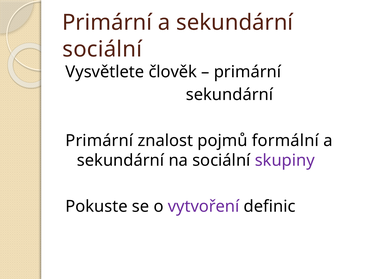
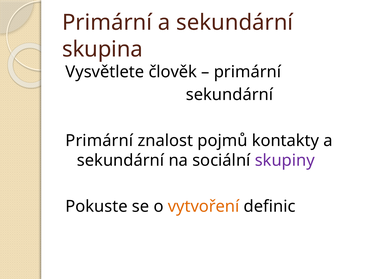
sociální: sociální -> skupina (102, 49)
formální: formální -> kontakty (285, 141)
vytvoření colour: purple -> orange (204, 206)
